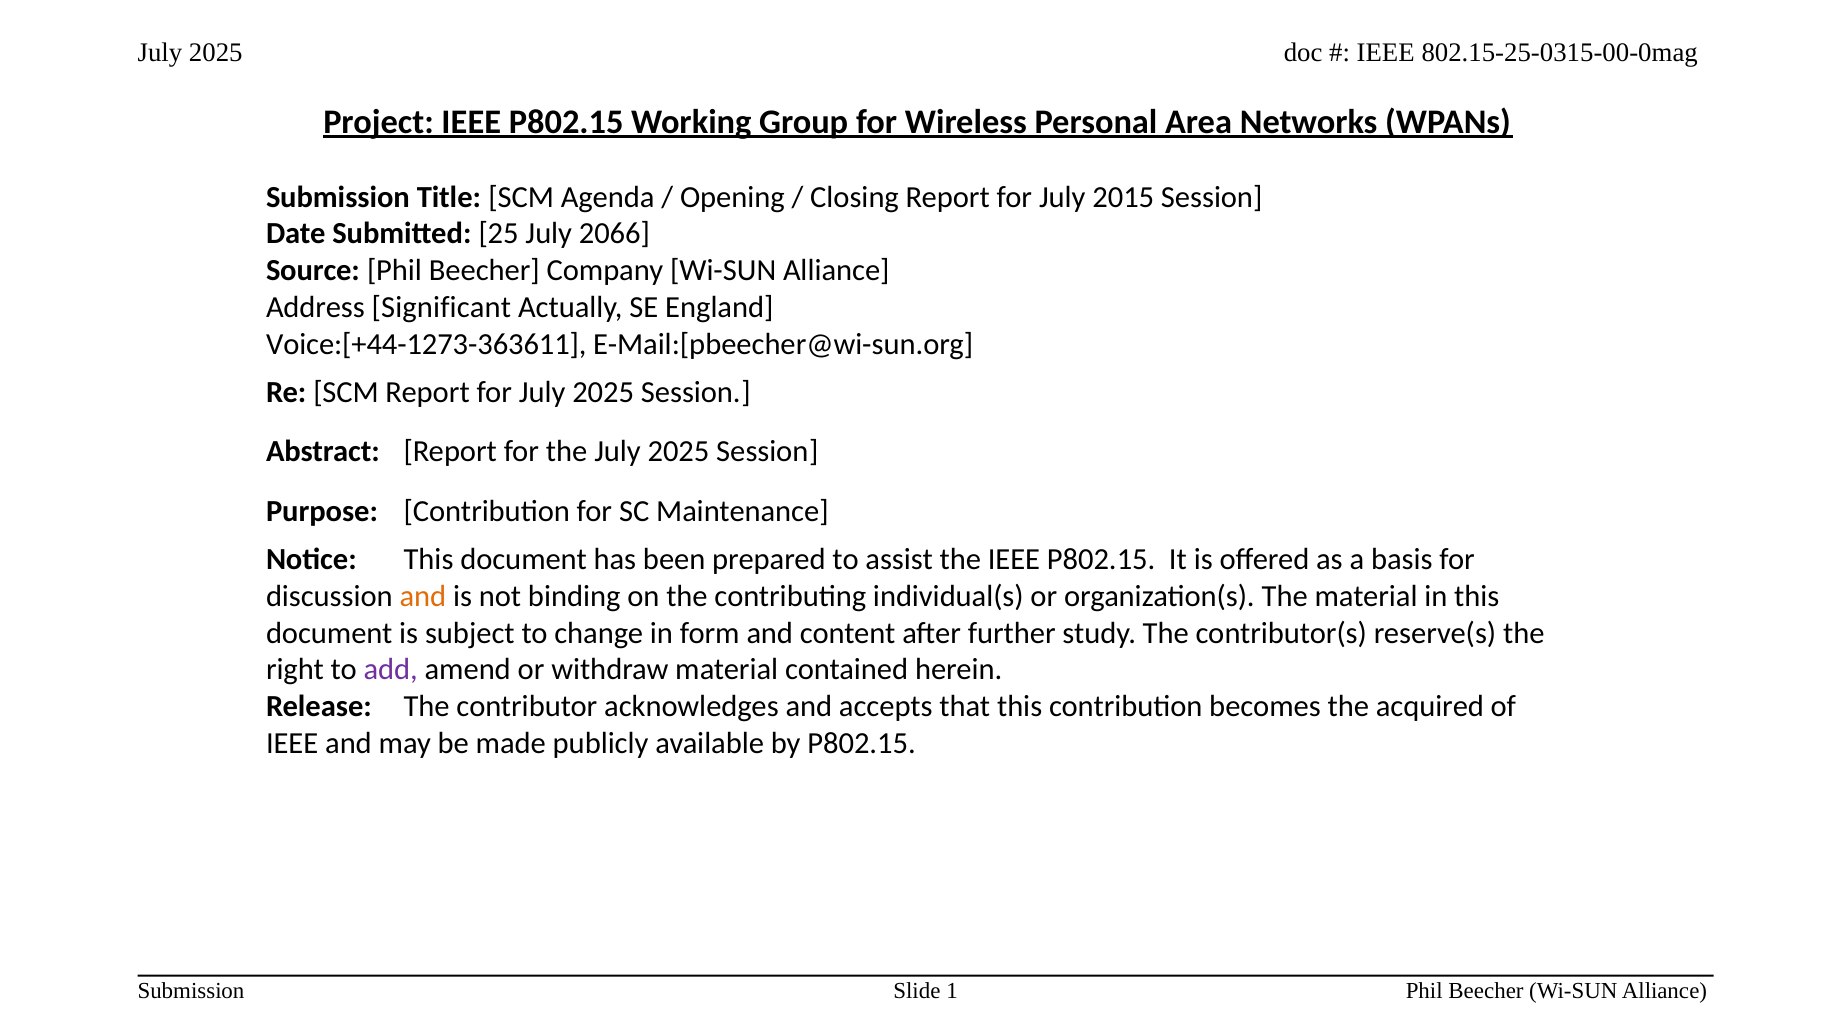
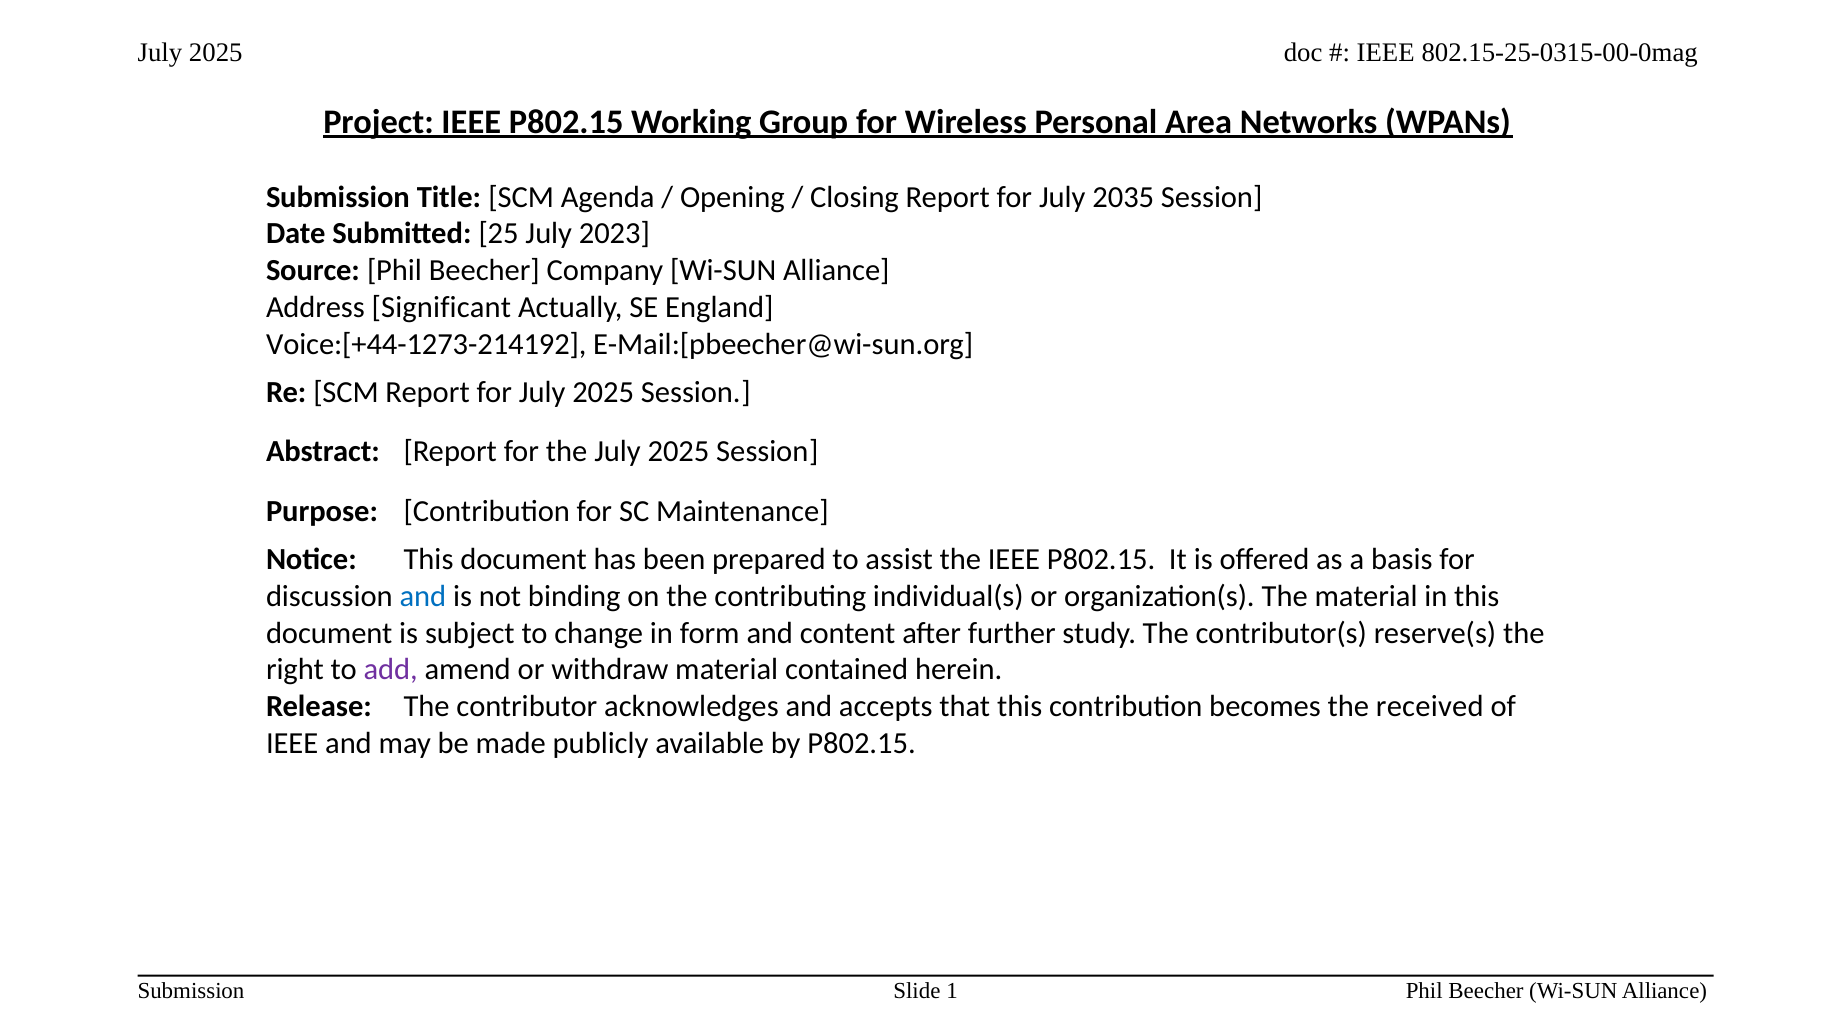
2015: 2015 -> 2035 (1123, 197)
2066: 2066 -> 2023 (614, 234)
Voice:[+44-1273-363611: Voice:[+44-1273-363611 -> Voice:[+44-1273-214192 (426, 344)
and colour: orange -> blue (423, 596)
acquired: acquired -> received (1430, 706)
